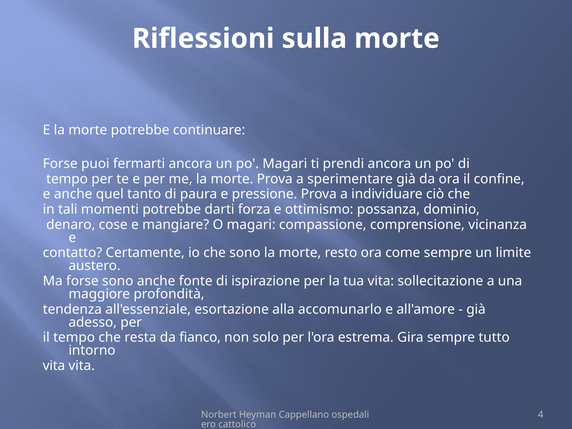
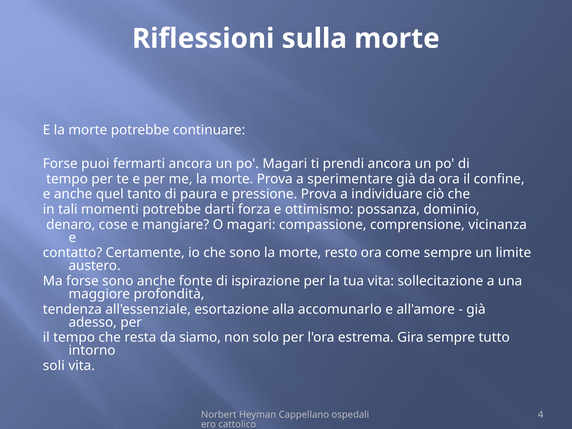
fianco: fianco -> siamo (200, 338)
vita: vita -> soli (54, 366)
